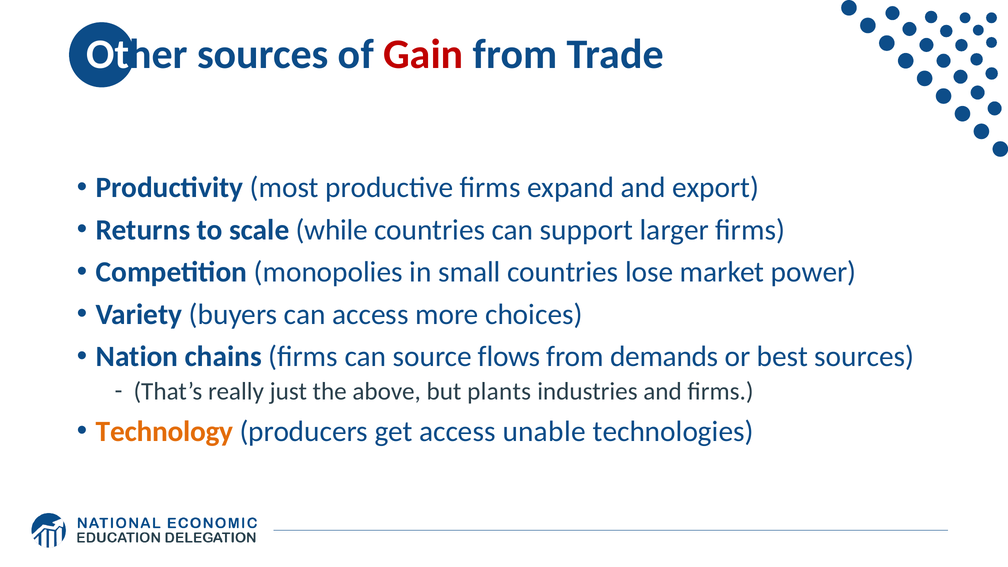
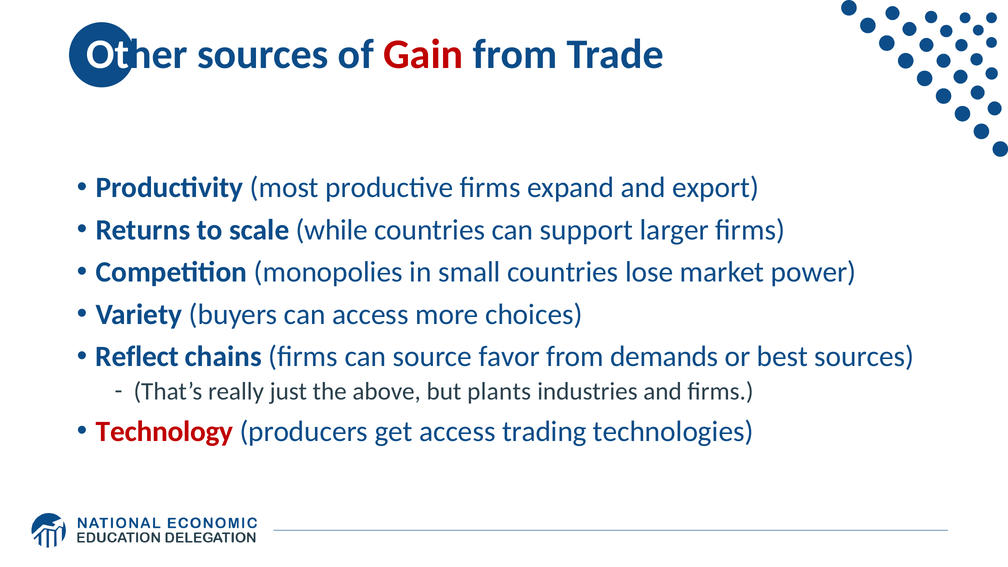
Nation: Nation -> Reflect (137, 357)
flows: flows -> favor (509, 357)
Technology colour: orange -> red (164, 431)
unable: unable -> trading (544, 431)
